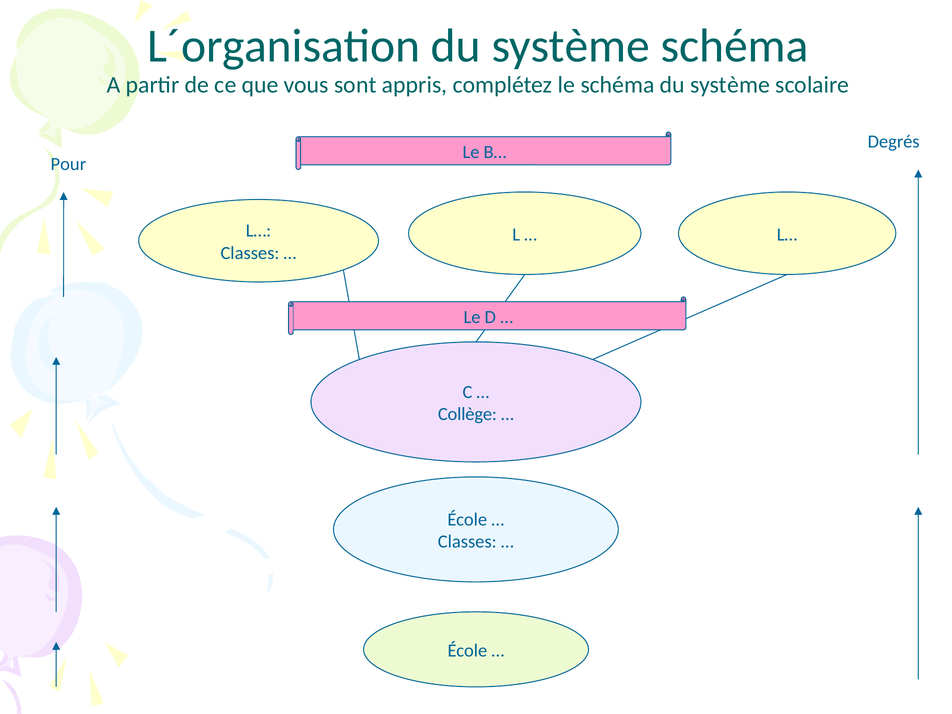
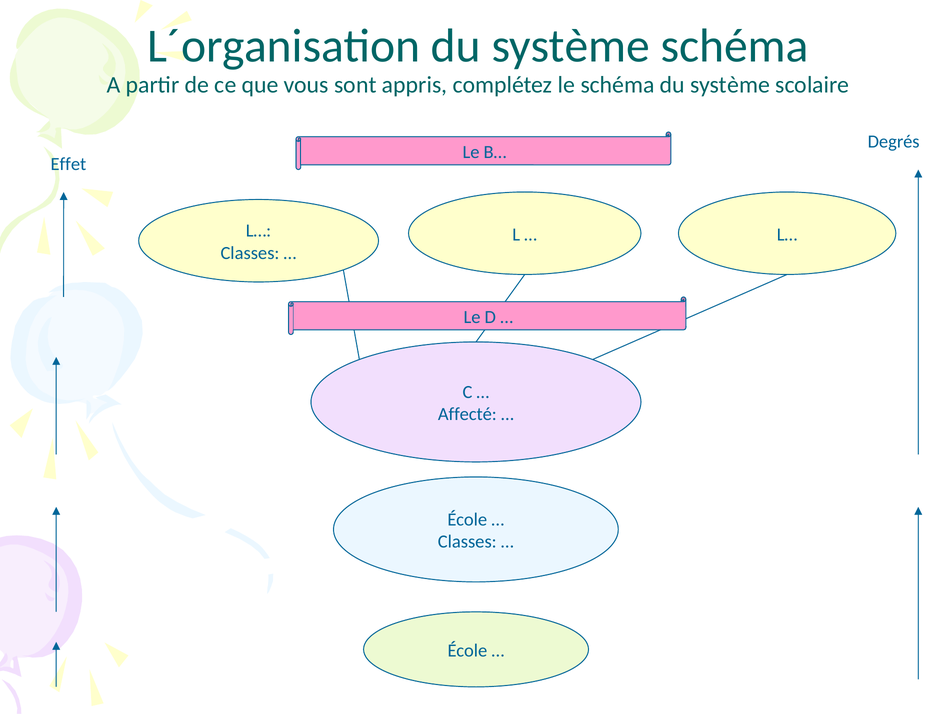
Pour: Pour -> Effet (68, 164)
Collège: Collège -> Affecté (467, 414)
